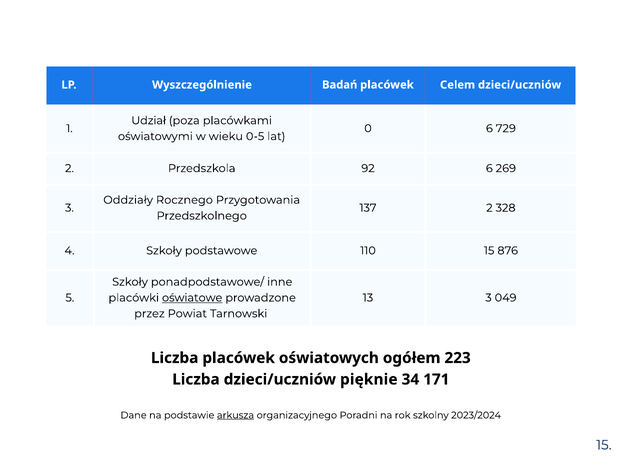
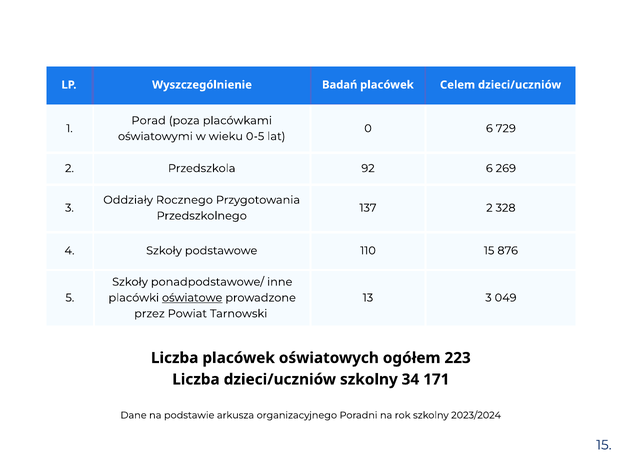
Udział: Udział -> Porad (149, 121)
dzieci/uczniów pięknie: pięknie -> szkolny (369, 380)
arkusza underline: present -> none (236, 416)
